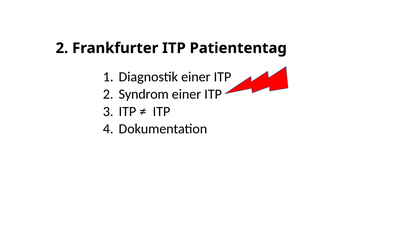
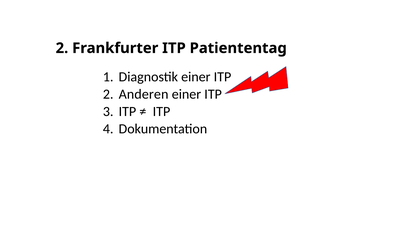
Syndrom: Syndrom -> Anderen (144, 94)
